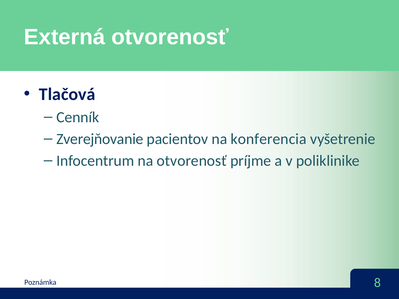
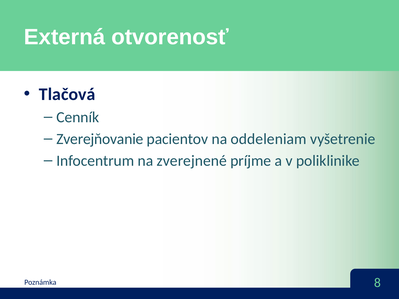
konferencia: konferencia -> oddeleniam (269, 139)
na otvorenosť: otvorenosť -> zverejnené (192, 161)
